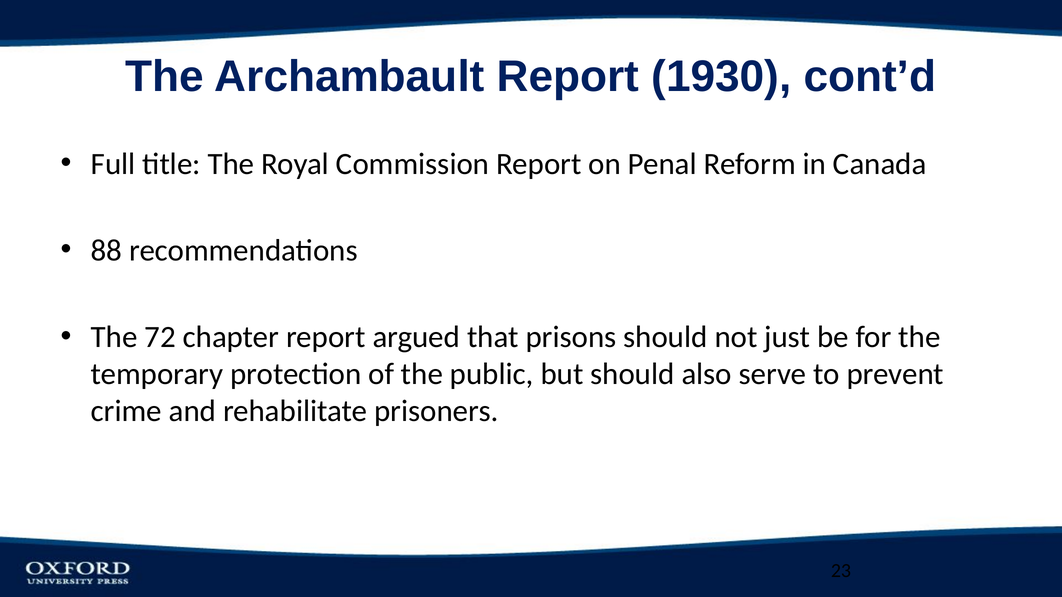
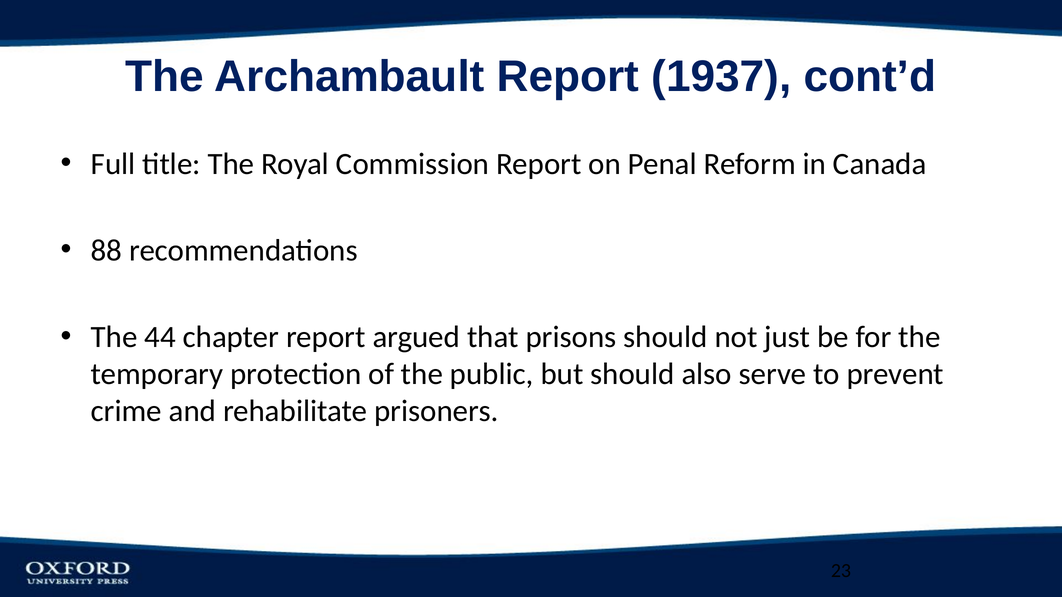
1930: 1930 -> 1937 (721, 77)
72: 72 -> 44 (160, 337)
